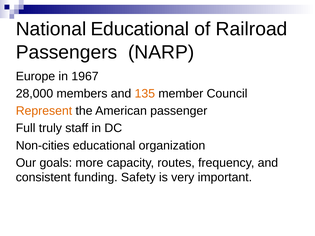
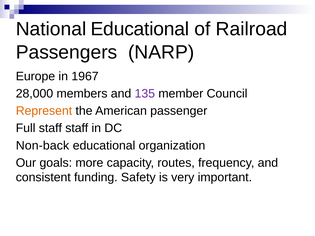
135 colour: orange -> purple (145, 94)
Full truly: truly -> staff (50, 128)
Non-cities: Non-cities -> Non-back (43, 146)
